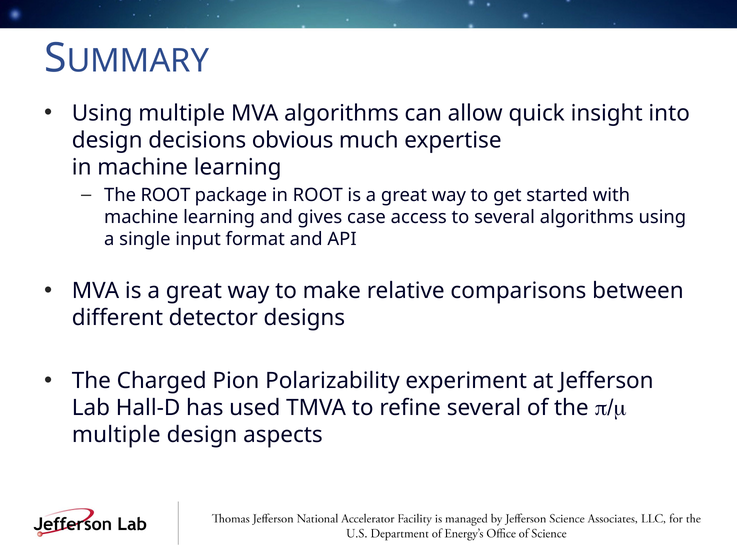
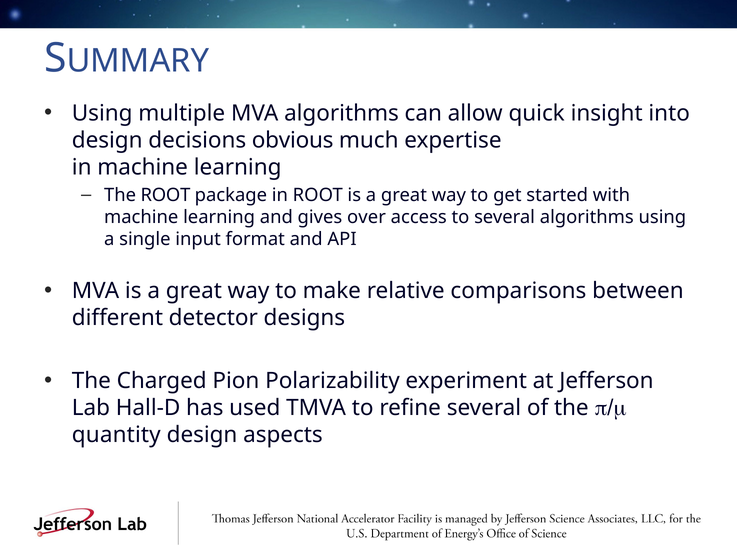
case: case -> over (366, 217)
multiple: multiple -> quantity (116, 435)
